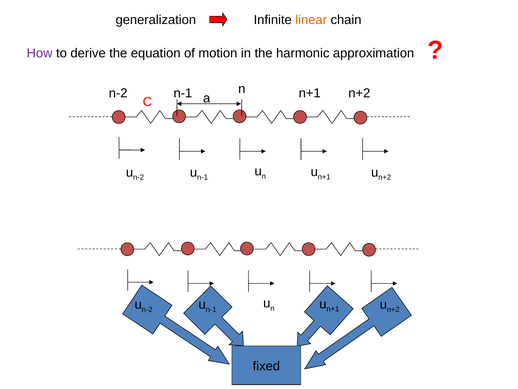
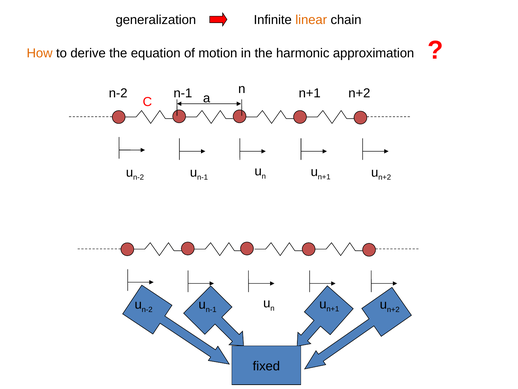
How colour: purple -> orange (40, 53)
